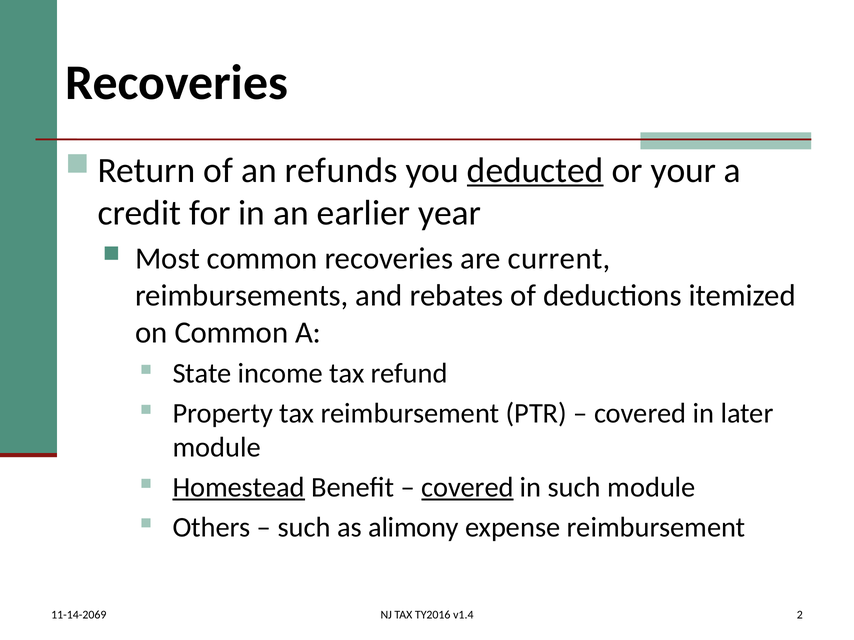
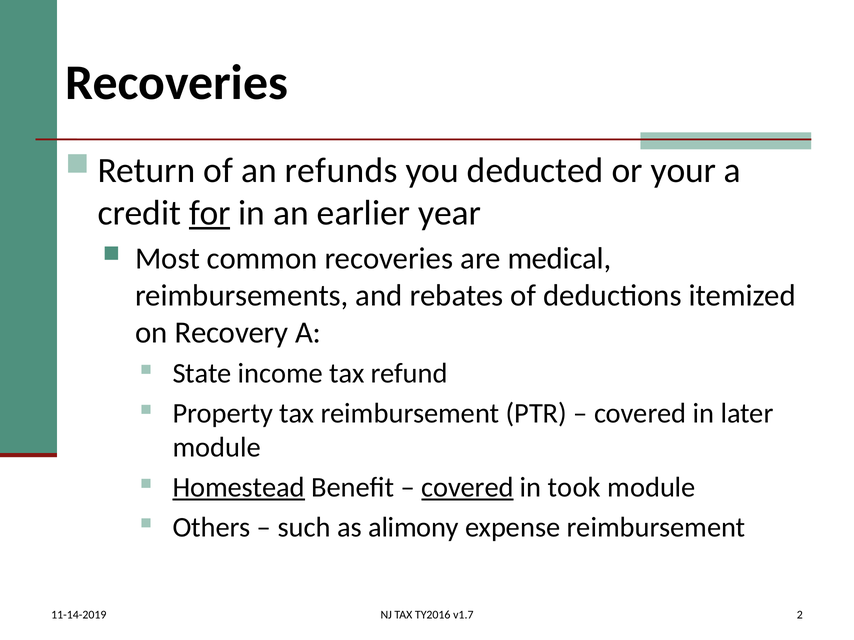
deducted underline: present -> none (535, 170)
for underline: none -> present (210, 213)
current: current -> medical (559, 259)
on Common: Common -> Recovery (231, 333)
in such: such -> took (574, 488)
v1.4: v1.4 -> v1.7 (463, 615)
11-14-2069: 11-14-2069 -> 11-14-2019 (79, 615)
